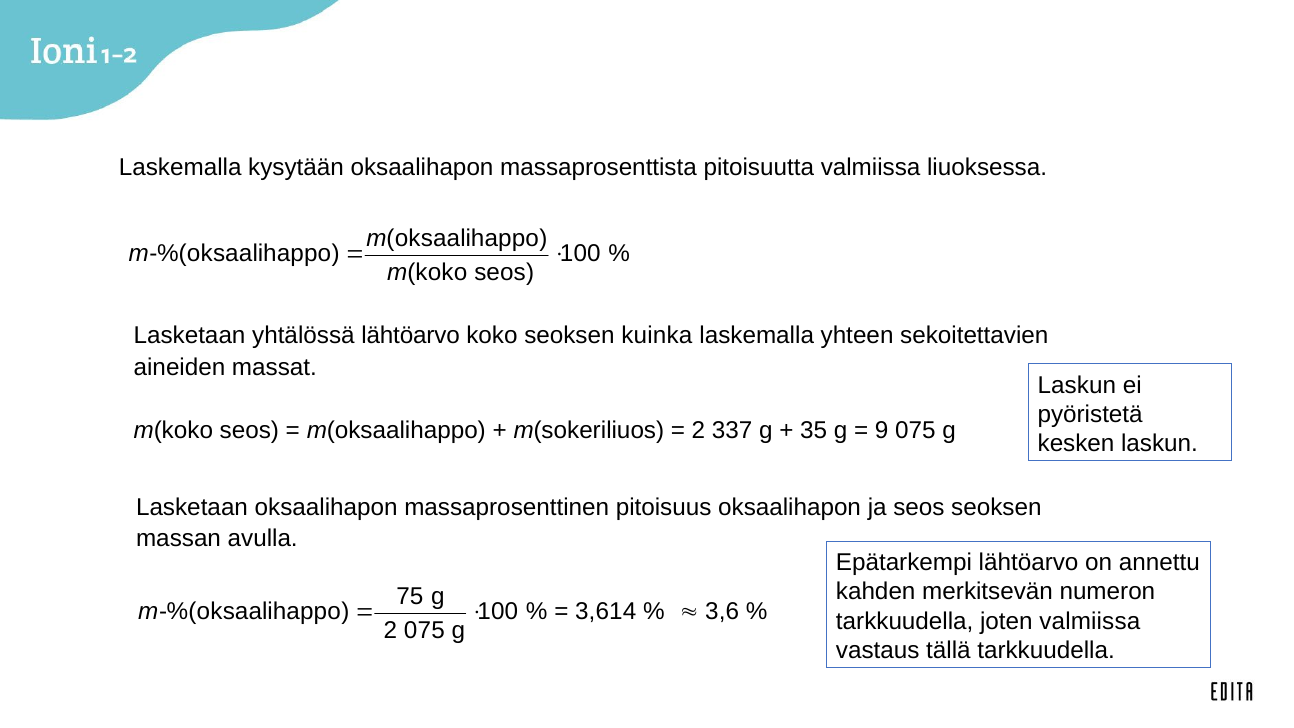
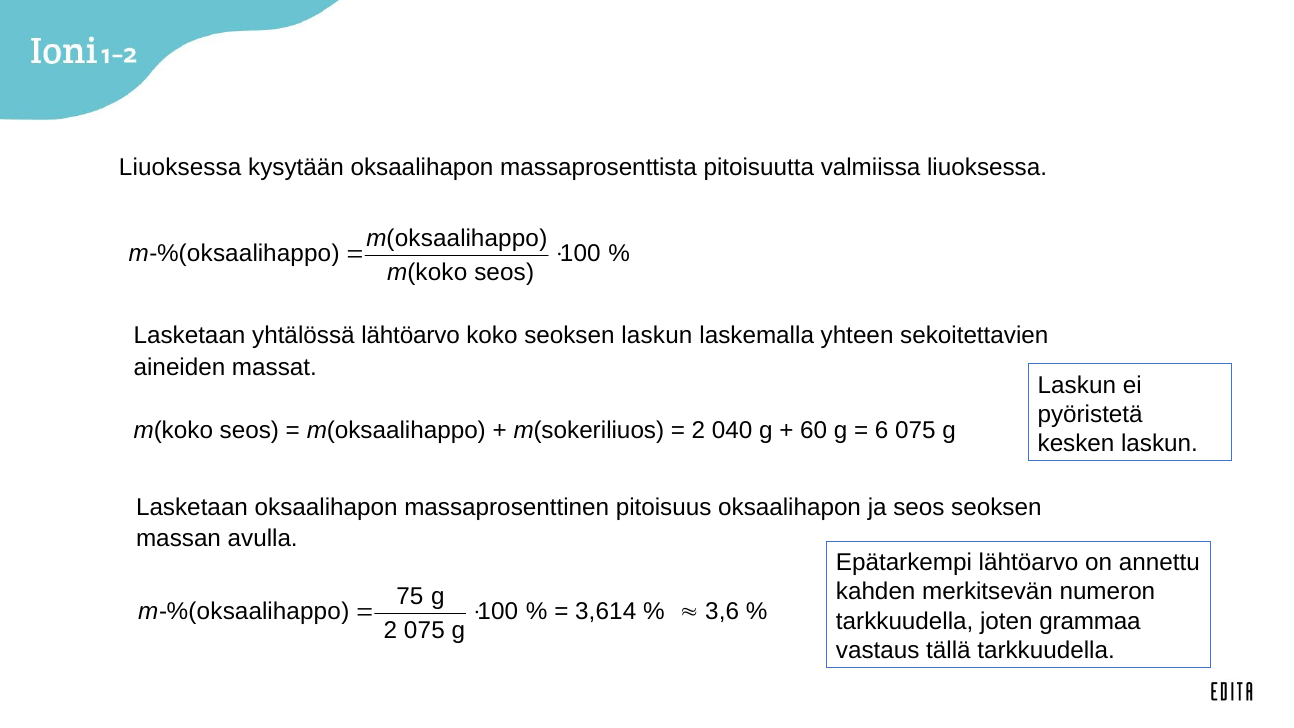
Laskemalla: Laskemalla -> Liuoksessa (180, 167)
seoksen kuinka: kuinka -> laskun (657, 336)
337: 337 -> 040 (732, 431)
35: 35 -> 60 (814, 431)
9: 9 -> 6 (882, 431)
joten valmiissa: valmiissa -> grammaa (1090, 621)
